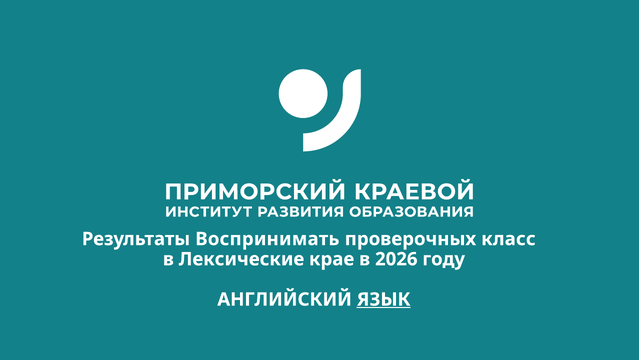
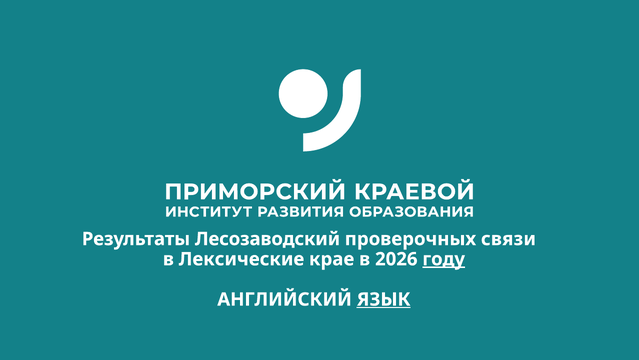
Воспринимать: Воспринимать -> Лесозаводский (268, 239)
класс: класс -> связи (508, 239)
году underline: none -> present (444, 259)
